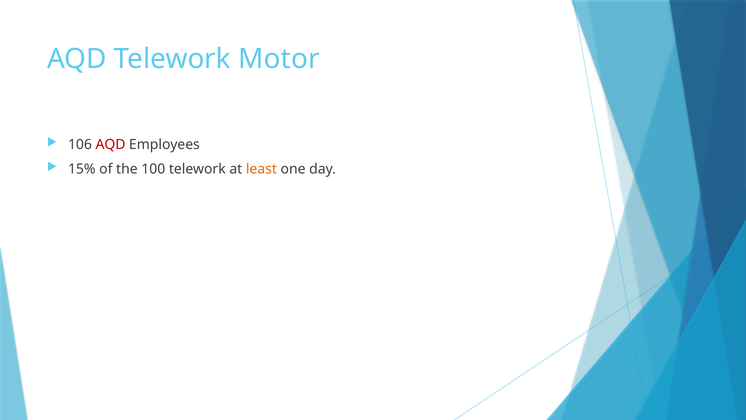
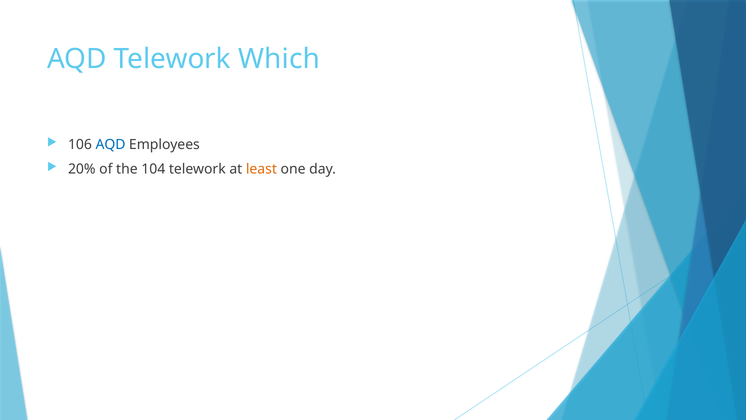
Motor: Motor -> Which (279, 59)
AQD colour: red -> blue (111, 144)
15%: 15% -> 20% (82, 169)
100: 100 -> 104 (153, 169)
